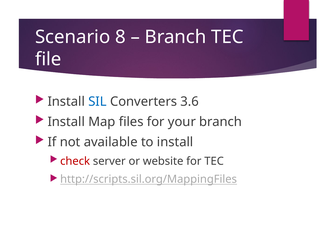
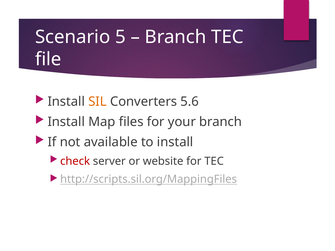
8: 8 -> 5 (120, 37)
SIL colour: blue -> orange (98, 102)
3.6: 3.6 -> 5.6 (190, 102)
